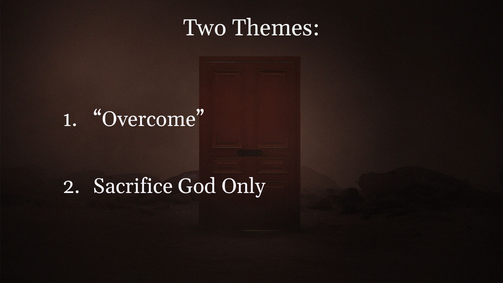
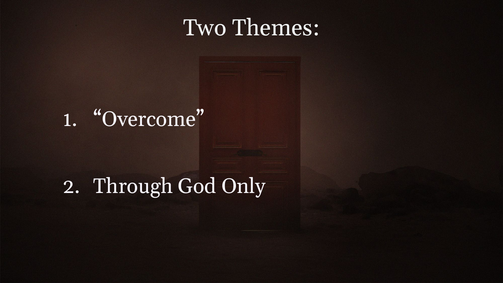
Sacrifice: Sacrifice -> Through (133, 186)
